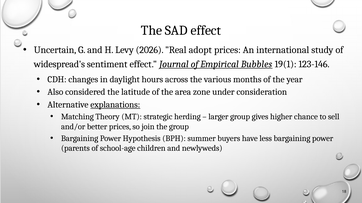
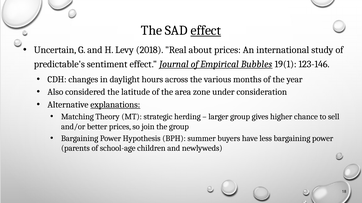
effect underline: none -> present (206, 30)
2026: 2026 -> 2018 (150, 50)
adopt: adopt -> about (200, 50)
widespread's: widespread's -> predictable's (59, 64)
